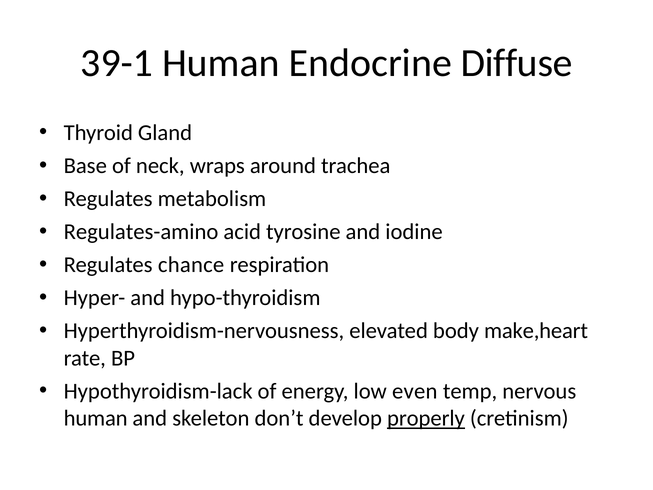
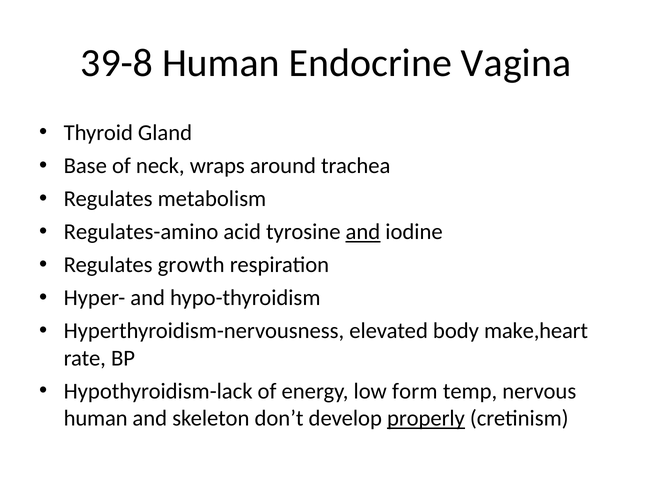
39-1: 39-1 -> 39-8 (117, 63)
Diffuse: Diffuse -> Vagina (516, 63)
and underline: none -> present (363, 232)
chance: chance -> growth (191, 265)
even: even -> form (415, 391)
